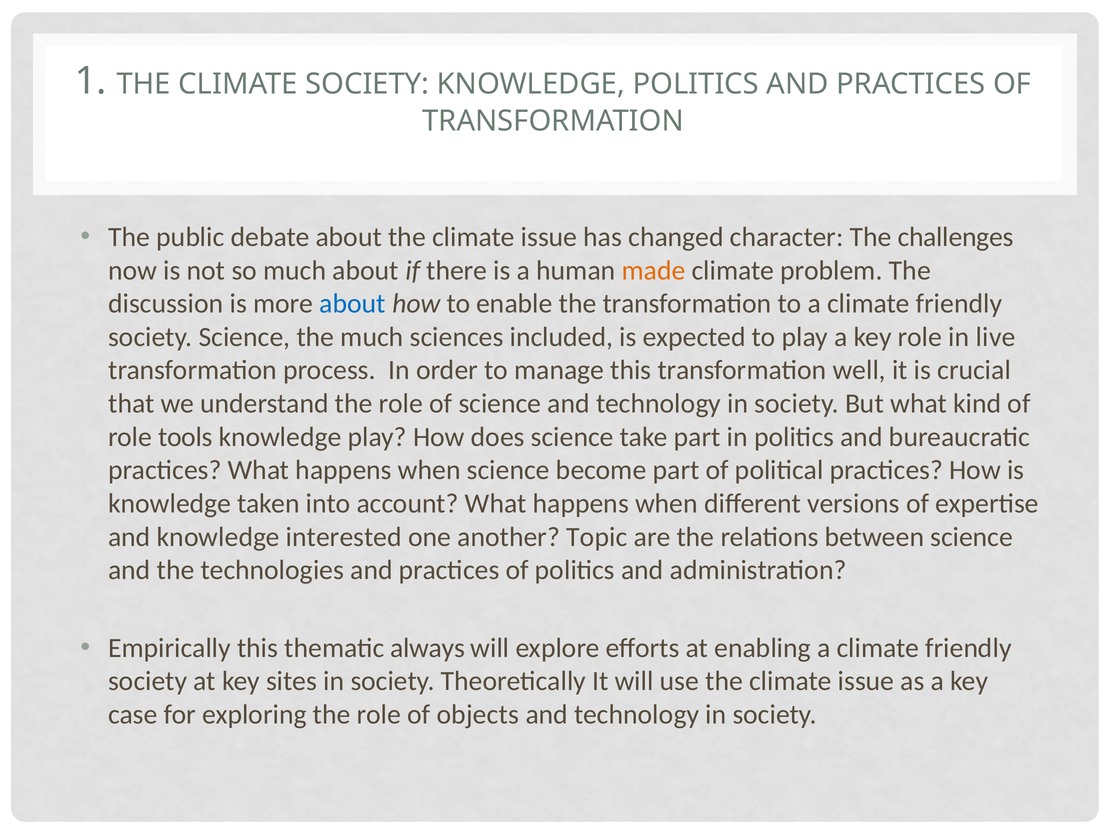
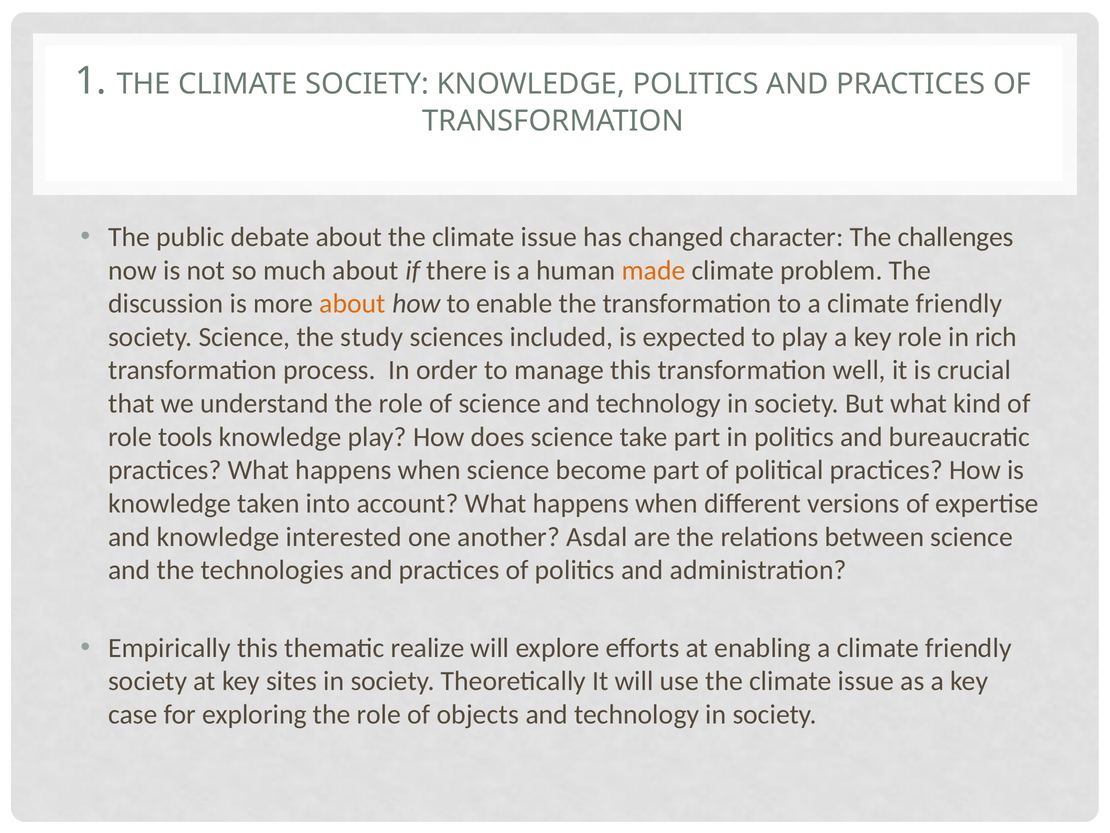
about colour: blue -> orange (352, 303)
the much: much -> study (372, 337)
live: live -> rich (996, 337)
Topic: Topic -> Asdal (597, 537)
always: always -> realize (427, 648)
